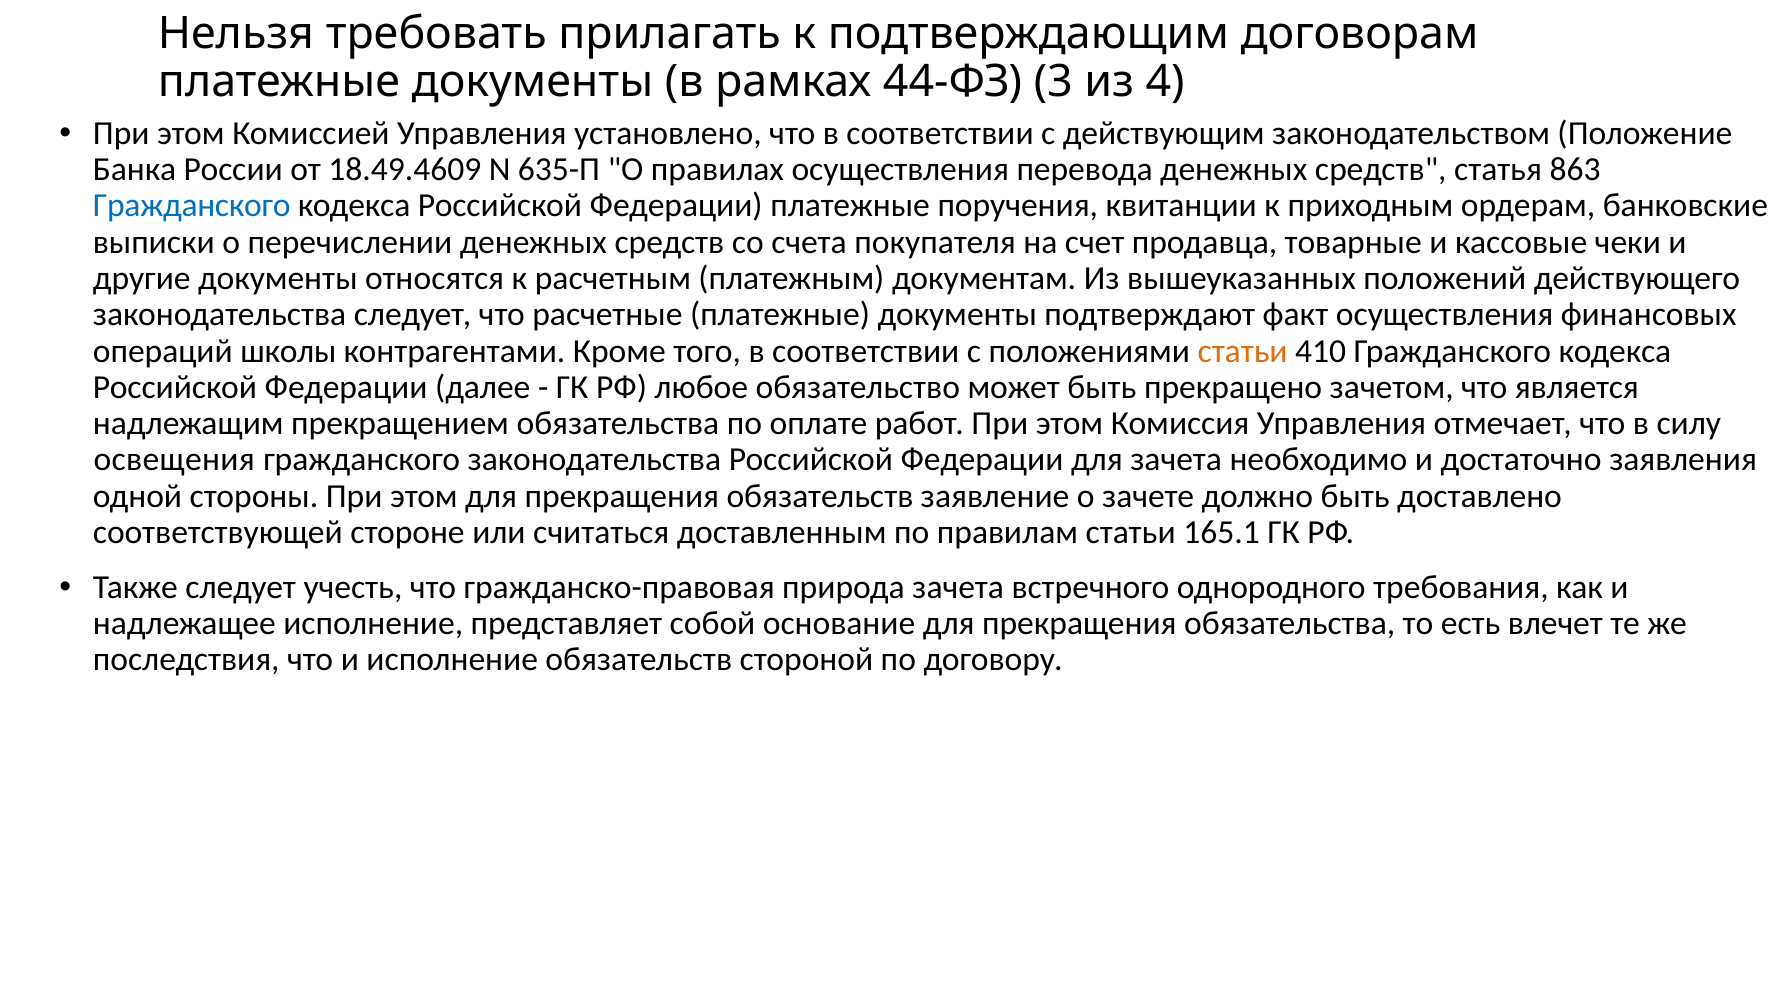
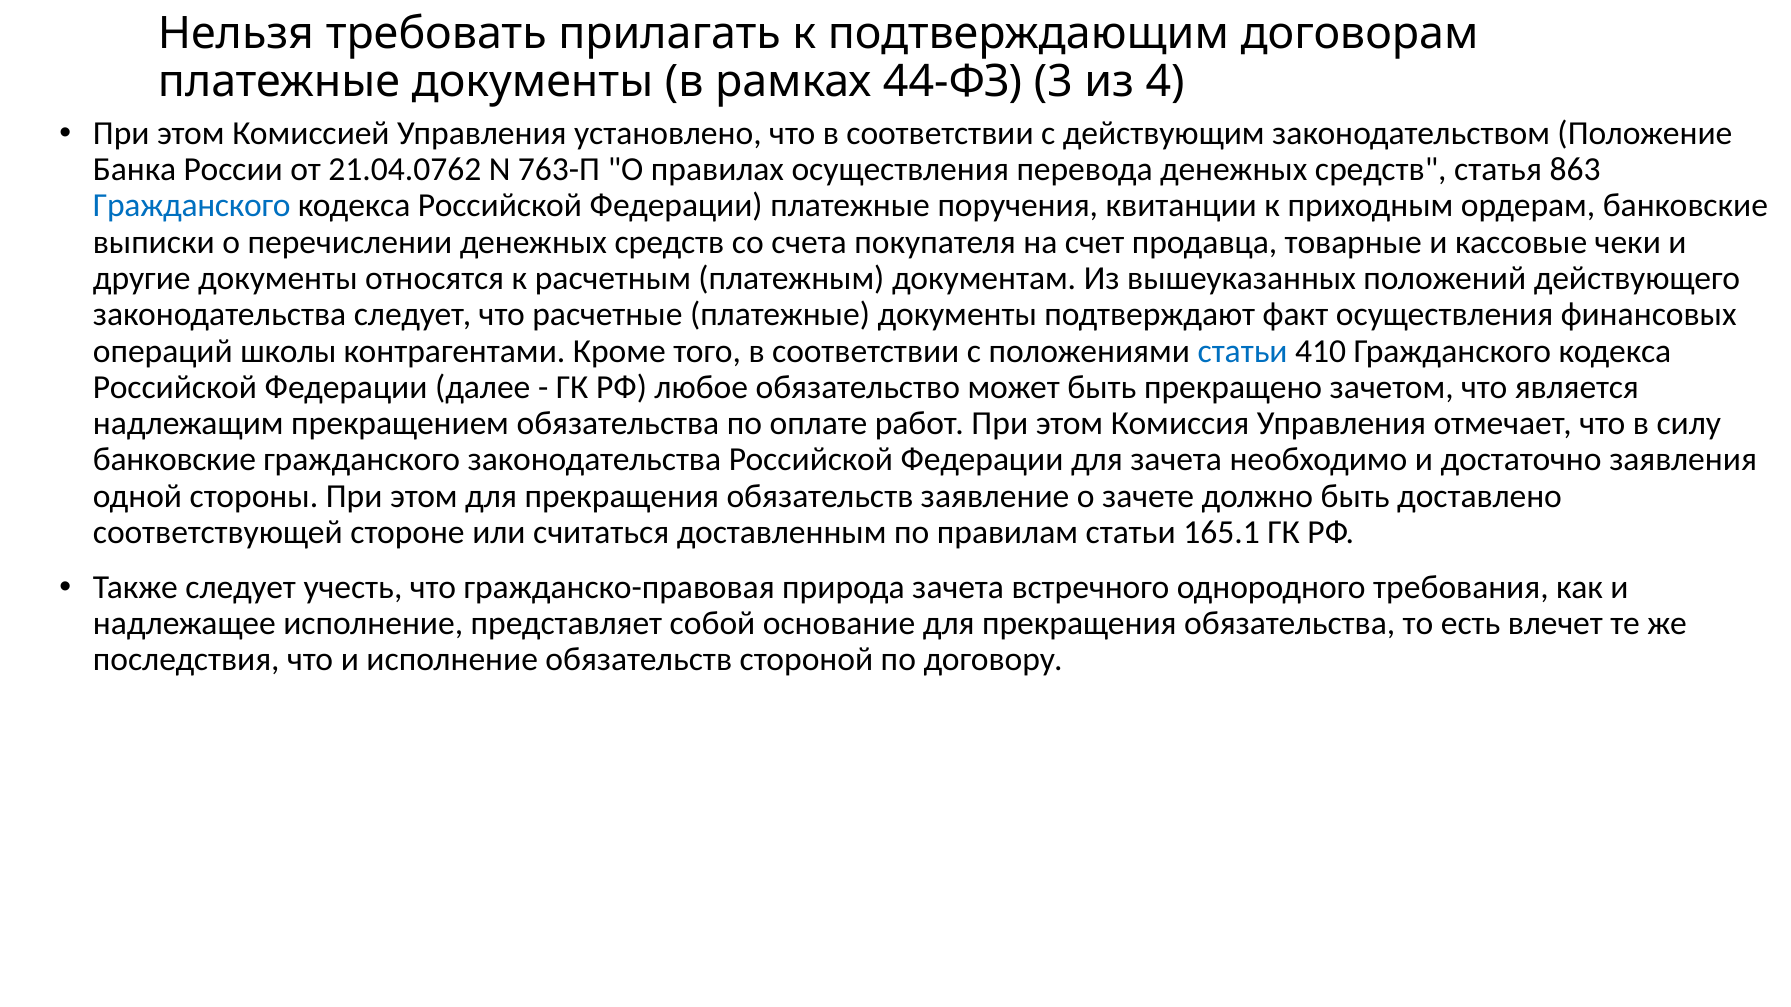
18.49.4609: 18.49.4609 -> 21.04.0762 (405, 170)
635-П: 635-П -> 763-П (559, 170)
статьи colour: orange -> blue (1243, 351)
освещения: освещения -> банковские (174, 460)
